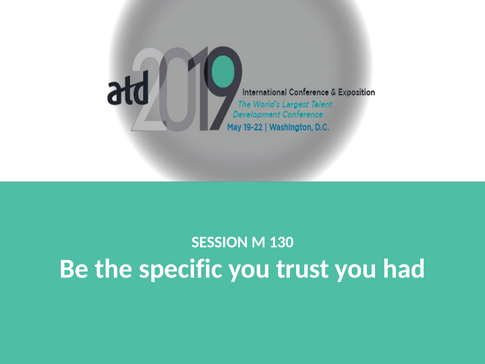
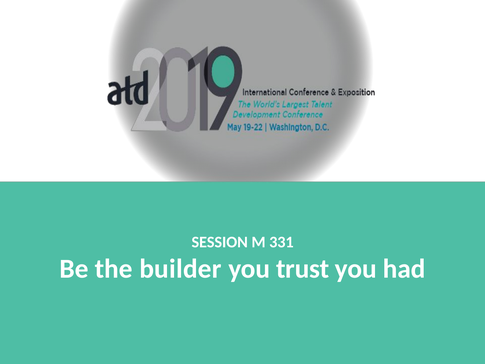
130: 130 -> 331 (281, 242)
specific: specific -> builder (181, 269)
